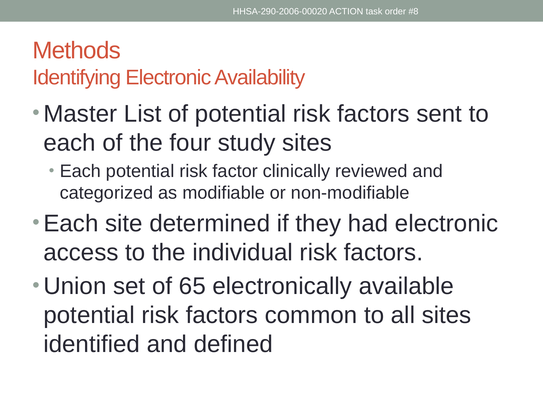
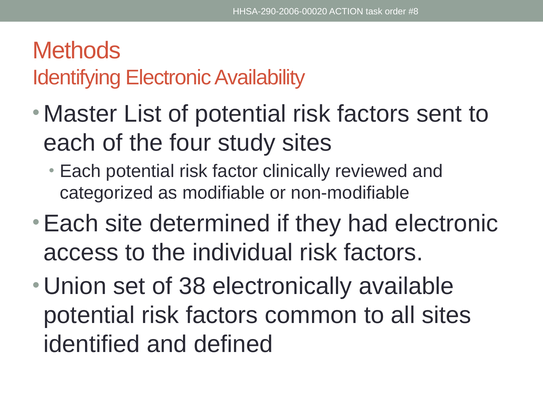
65: 65 -> 38 (192, 286)
